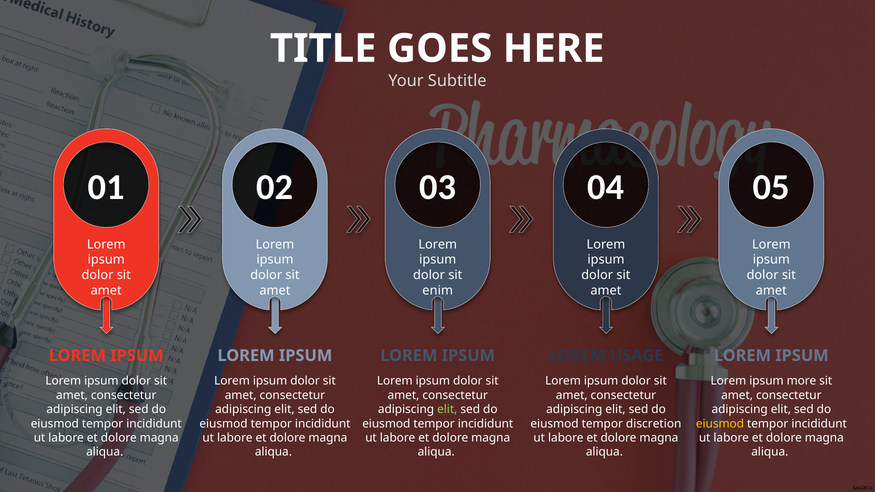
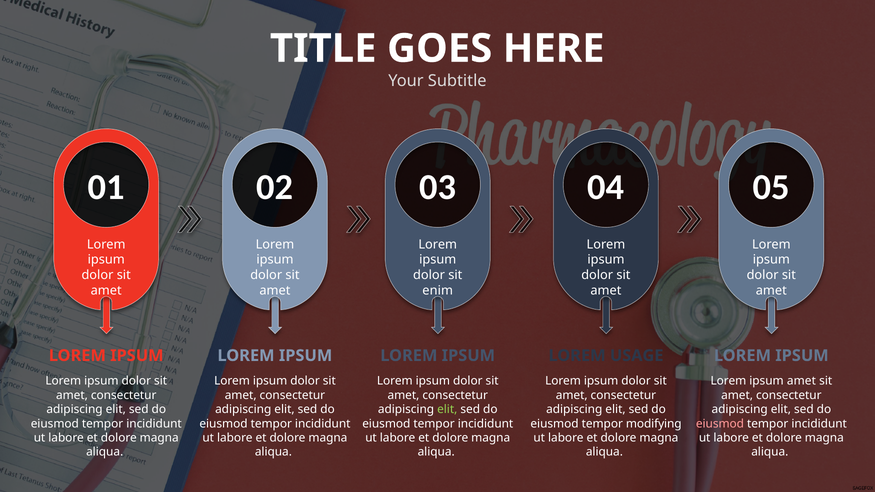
ipsum more: more -> amet (801, 381)
discretion: discretion -> modifying (654, 424)
eiusmod colour: yellow -> pink (720, 424)
